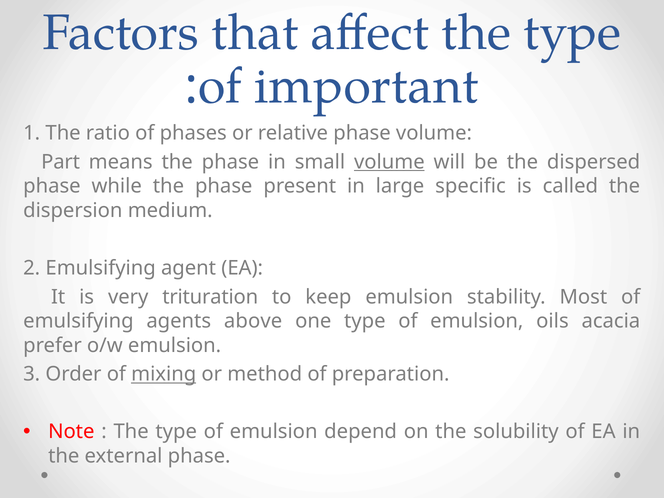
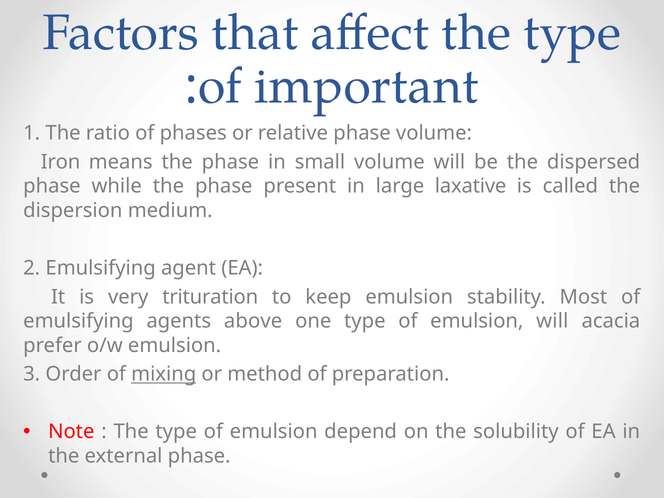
Part: Part -> Iron (61, 162)
volume underline: present -> none (389, 162)
specific: specific -> laxative (471, 186)
emulsion oils: oils -> will (552, 321)
